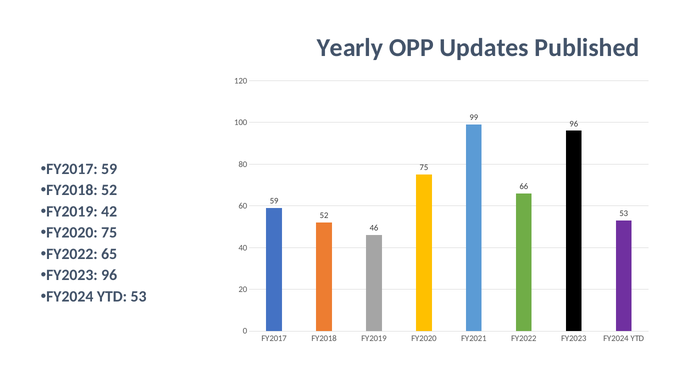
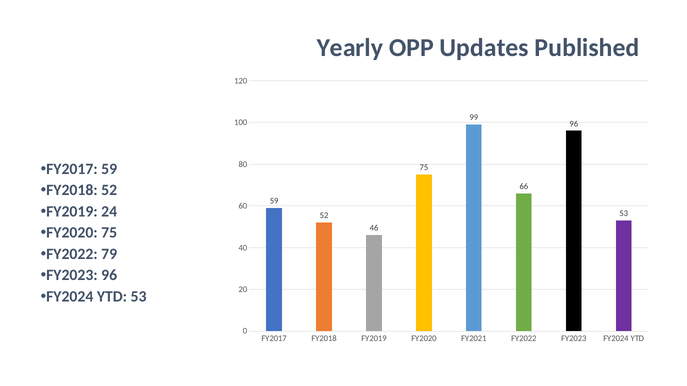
42: 42 -> 24 (109, 212)
65: 65 -> 79 (109, 254)
